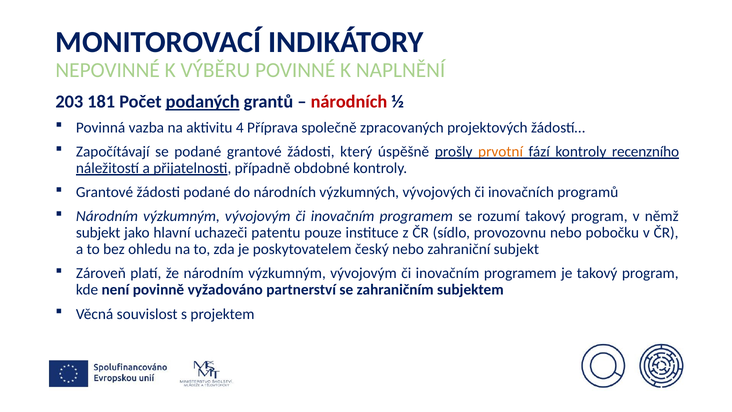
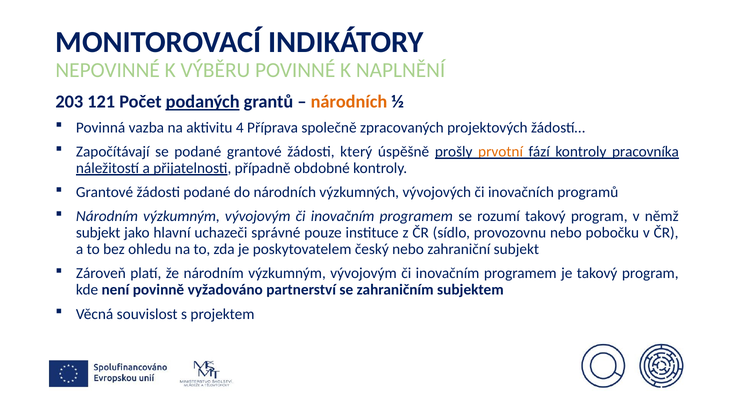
181: 181 -> 121 (101, 102)
národních colour: red -> orange (349, 102)
recenzního: recenzního -> pracovníka (645, 152)
patentu: patentu -> správné (276, 233)
